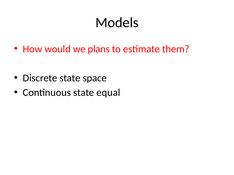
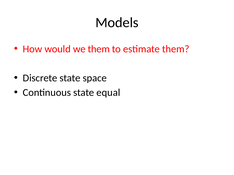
we plans: plans -> them (99, 49)
